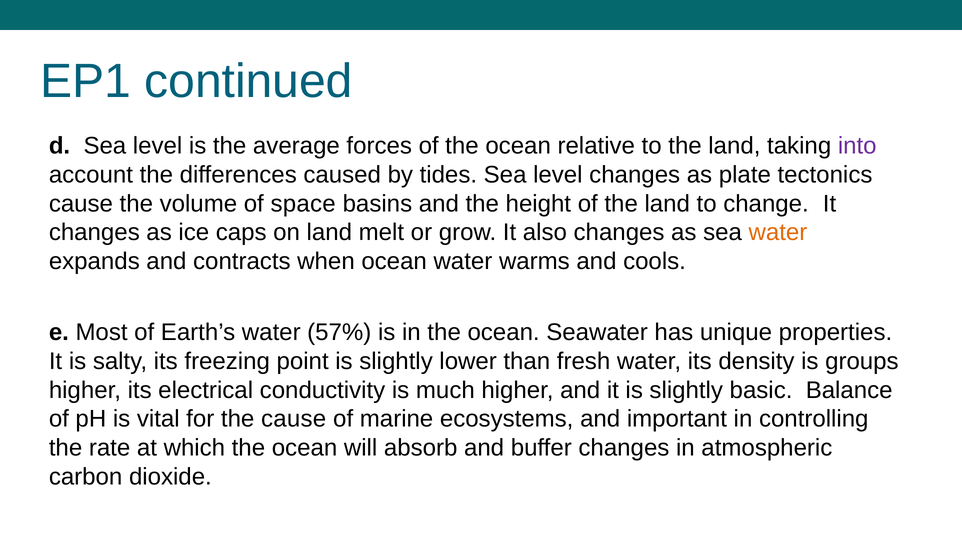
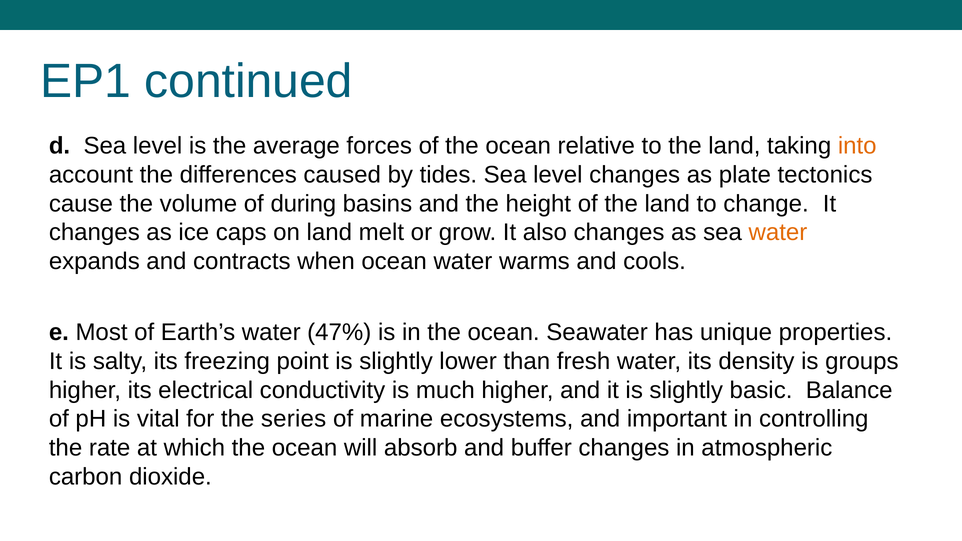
into colour: purple -> orange (857, 146)
space: space -> during (303, 204)
57%: 57% -> 47% (339, 333)
the cause: cause -> series (294, 419)
